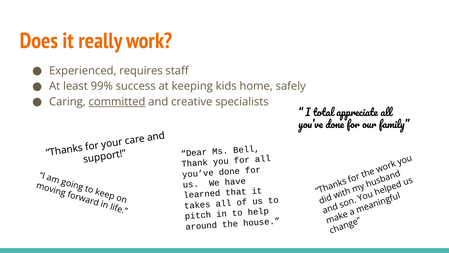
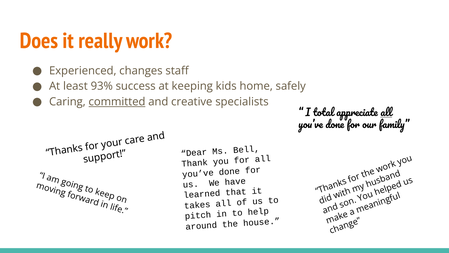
requires: requires -> changes (141, 71)
99%: 99% -> 93% (102, 86)
all underline: none -> present (386, 113)
